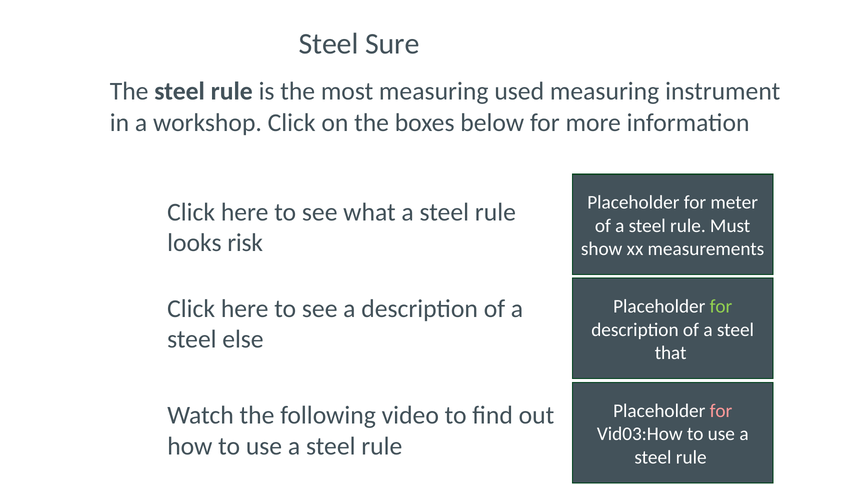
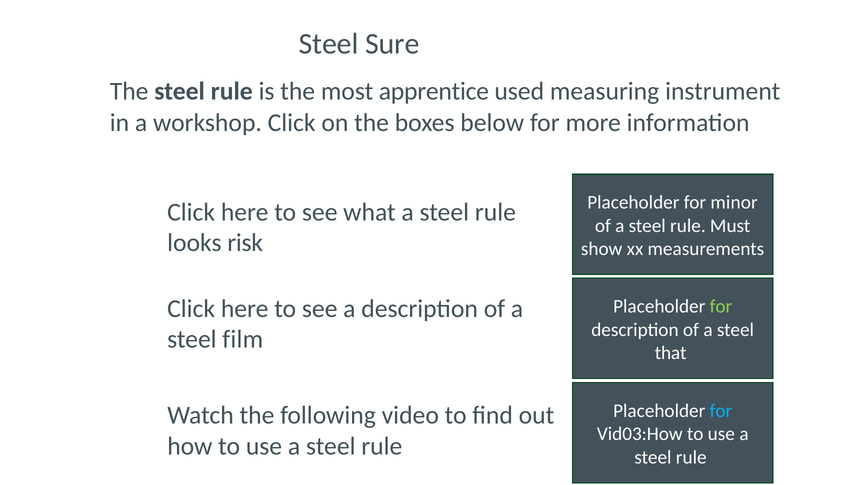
most measuring: measuring -> apprentice (434, 91)
meter: meter -> minor (734, 203)
else: else -> film (243, 339)
for colour: pink -> light blue (721, 411)
